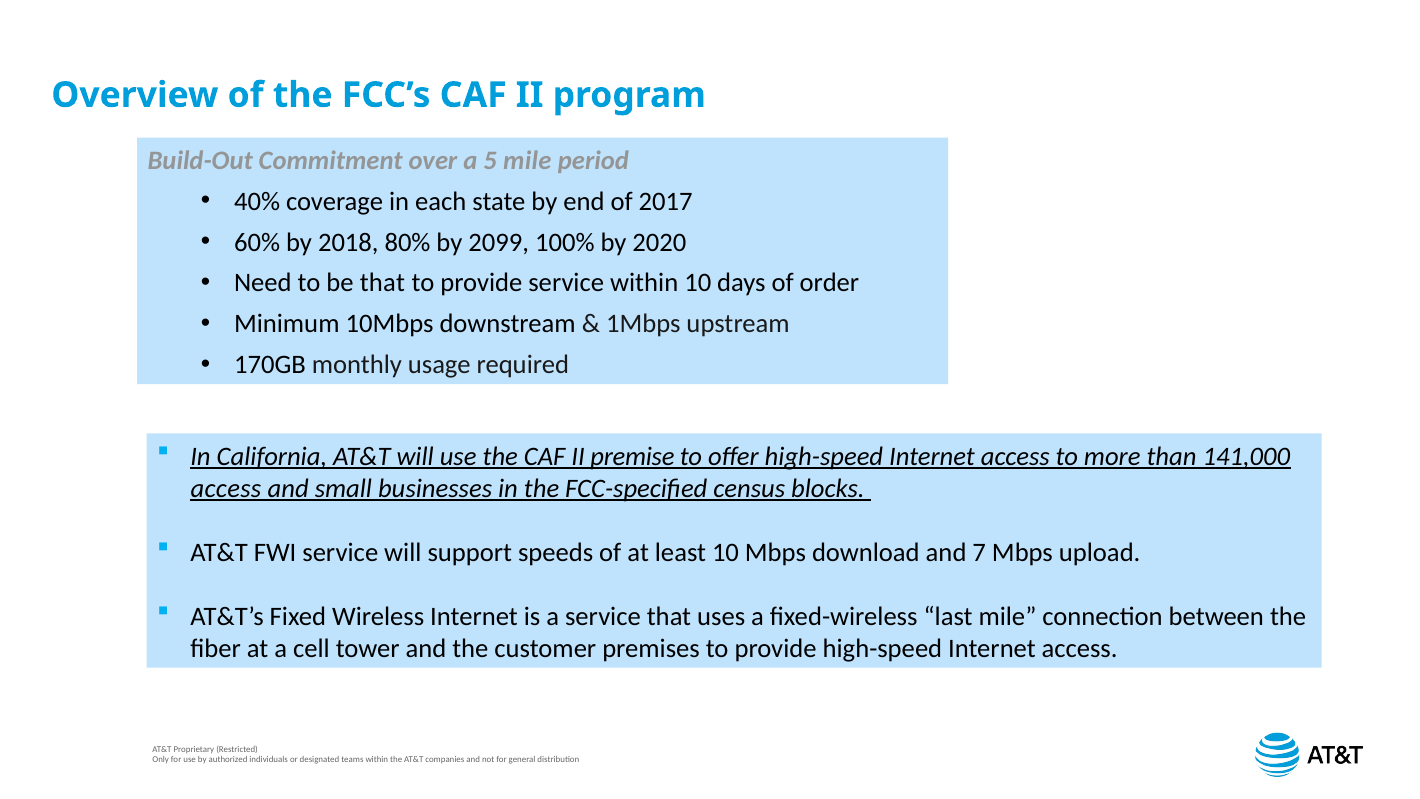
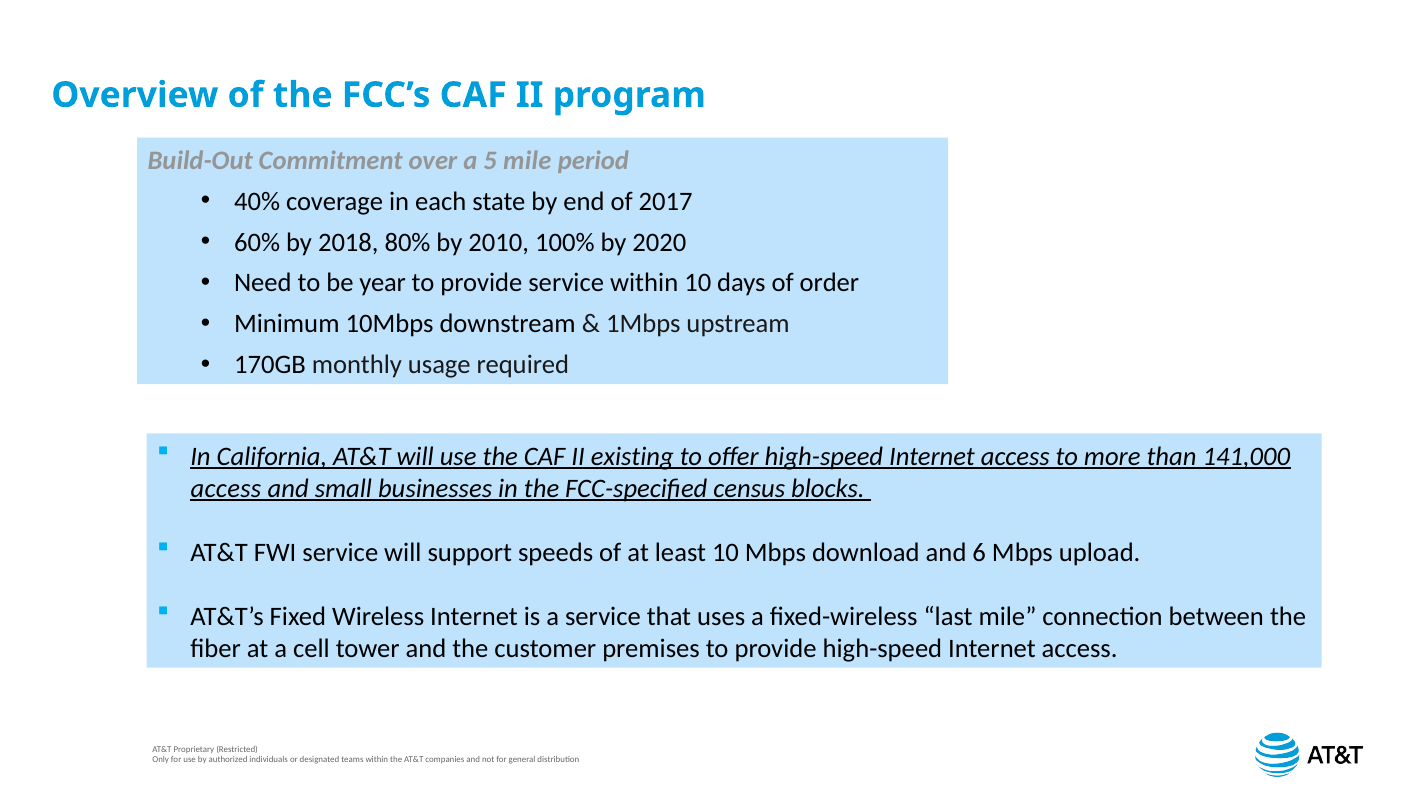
2099: 2099 -> 2010 (499, 242)
be that: that -> year (383, 283)
premise: premise -> existing (632, 456)
7: 7 -> 6 (979, 552)
